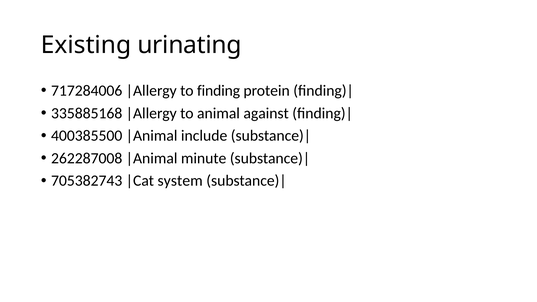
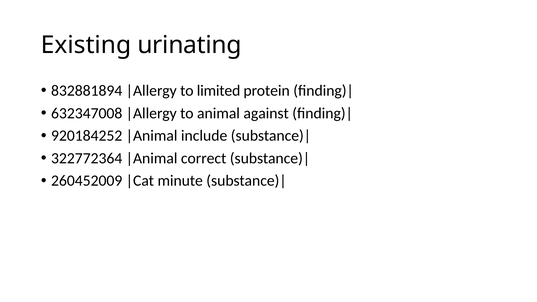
717284006: 717284006 -> 832881894 (87, 91)
finding: finding -> limited (219, 91)
335885168: 335885168 -> 632347008 (87, 113)
400385500: 400385500 -> 920184252 (87, 136)
262287008: 262287008 -> 322772364 (87, 158)
minute: minute -> correct (204, 158)
705382743: 705382743 -> 260452009 (87, 181)
system: system -> minute (180, 181)
